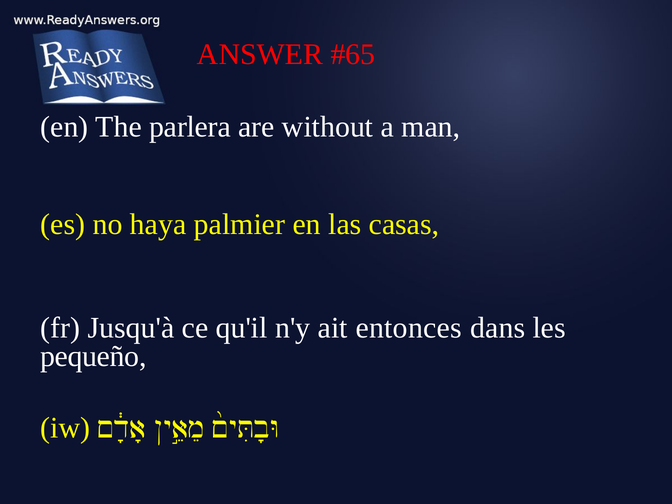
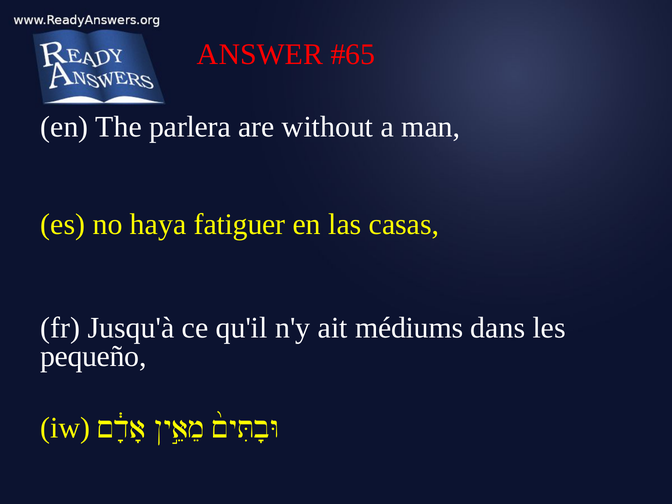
palmier: palmier -> fatiguer (240, 224)
entonces: entonces -> médiums (409, 328)
